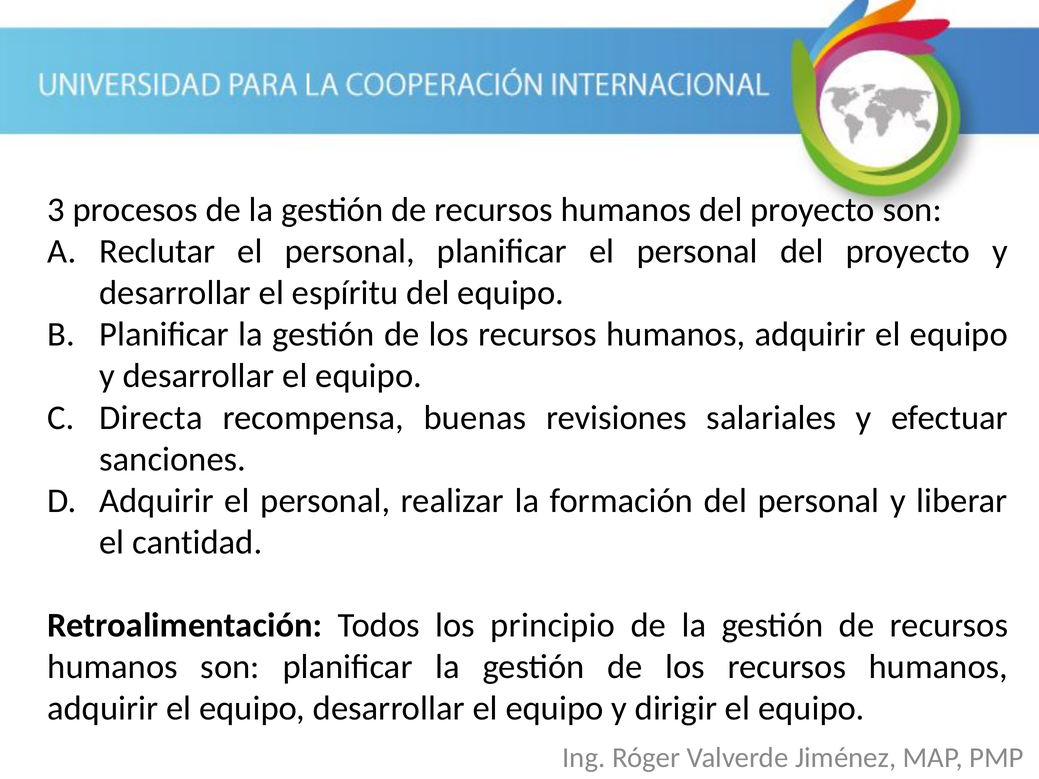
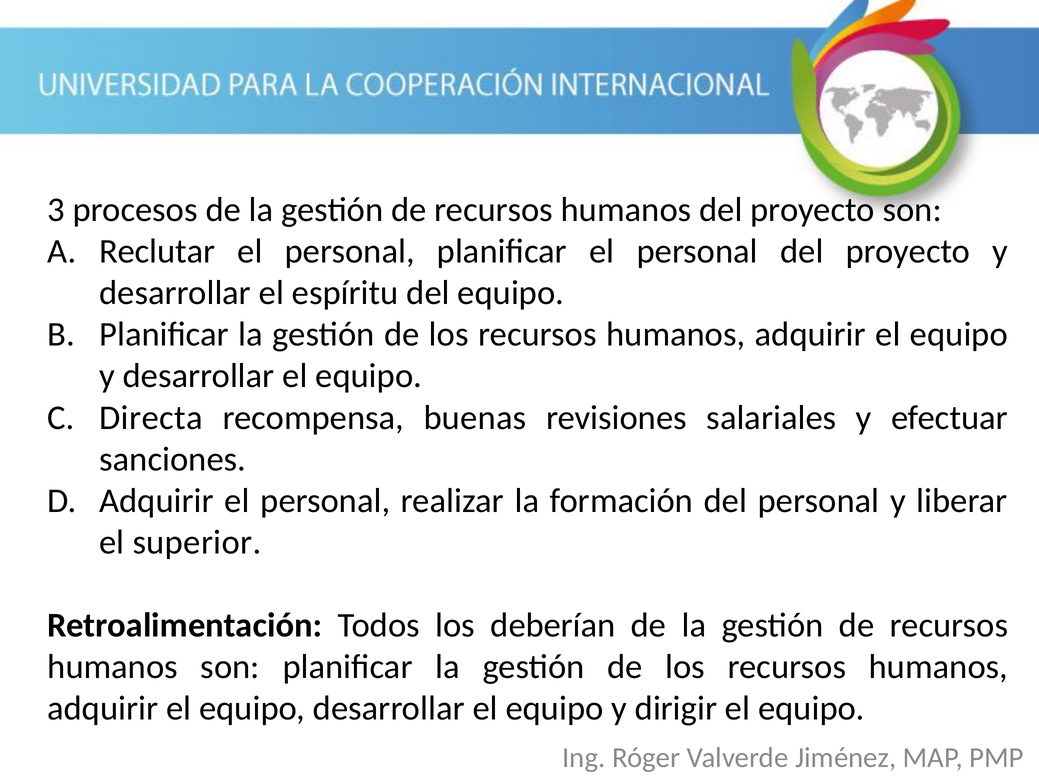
cantidad: cantidad -> superior (197, 542)
principio: principio -> deberían (553, 626)
